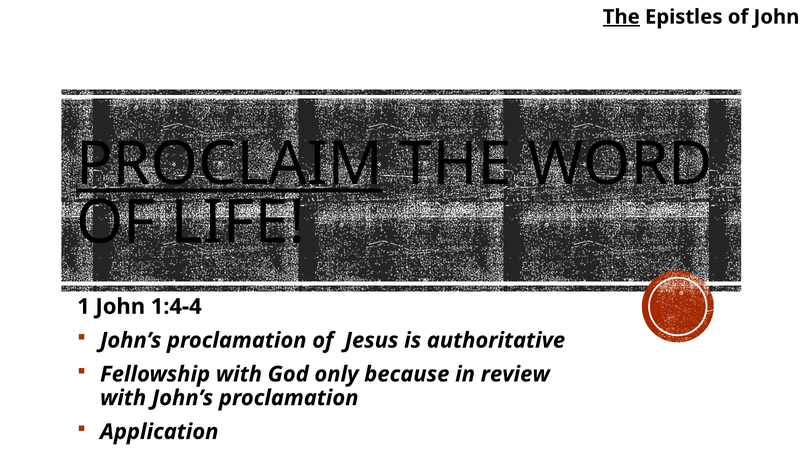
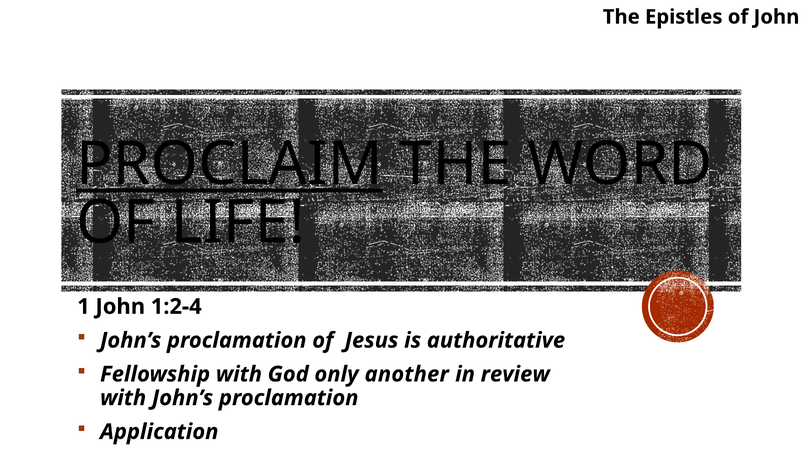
The underline: present -> none (621, 17)
1:4-4: 1:4-4 -> 1:2-4 (176, 307)
because: because -> another (407, 374)
